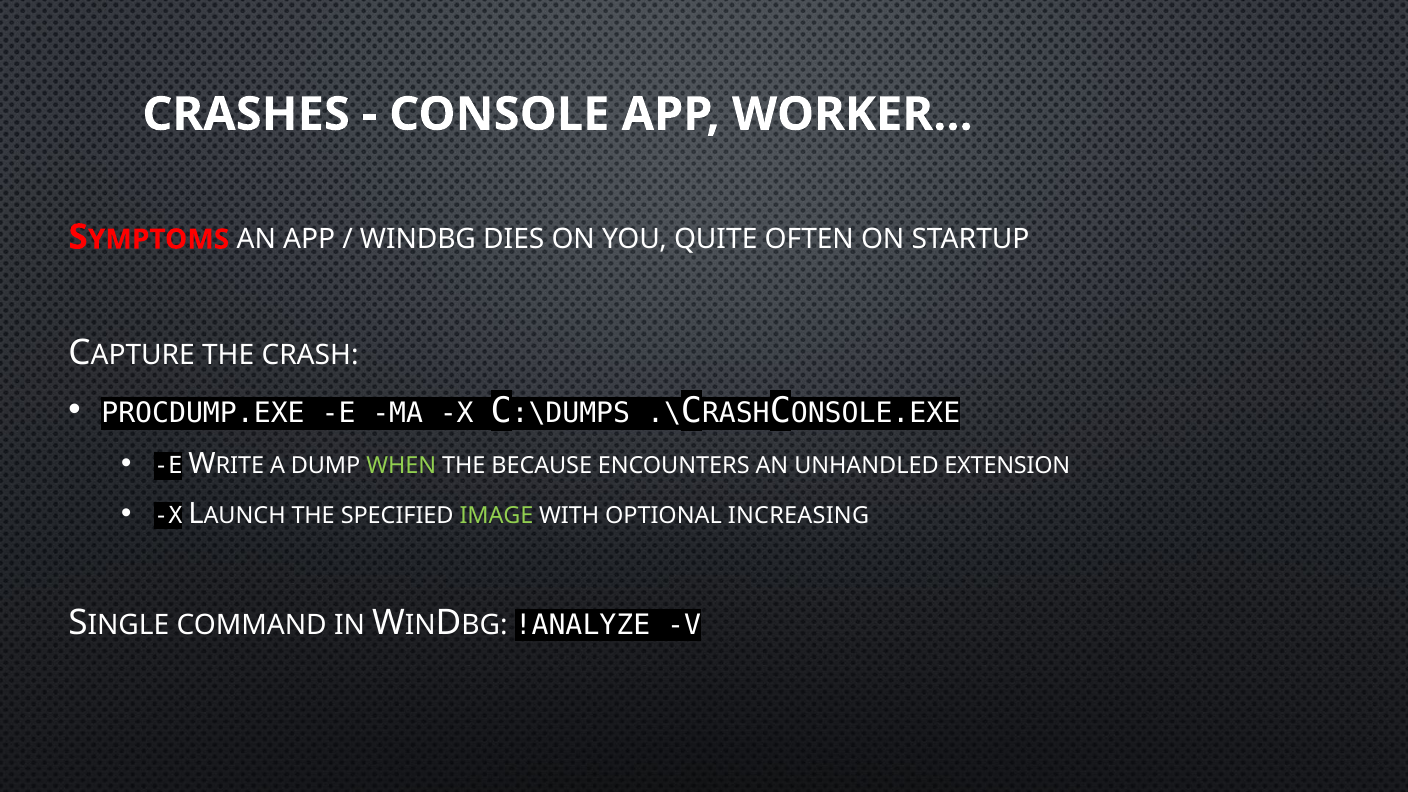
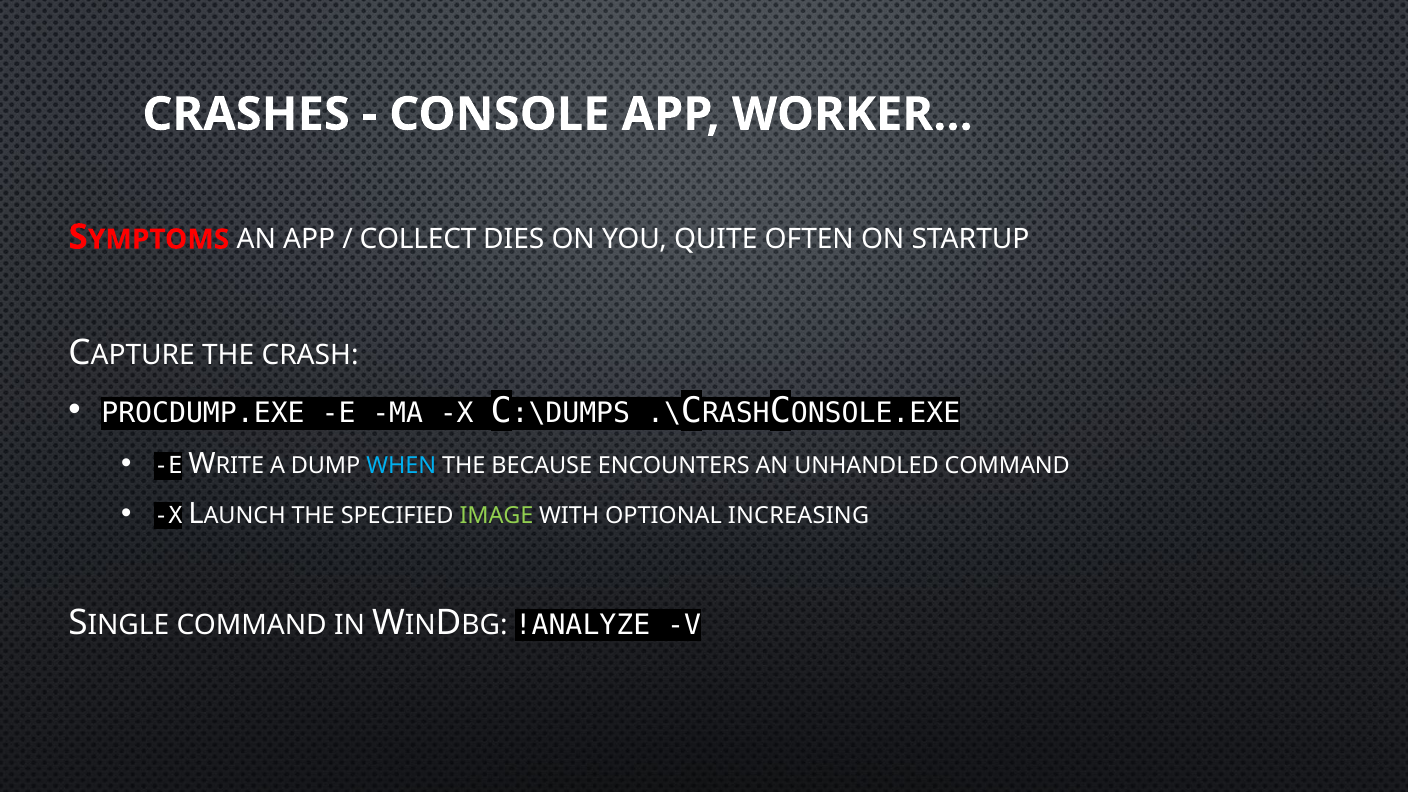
WINDBG: WINDBG -> COLLECT (418, 239)
WHEN colour: light green -> light blue (401, 466)
UNHANDLED EXTENSION: EXTENSION -> COMMAND (1007, 466)
